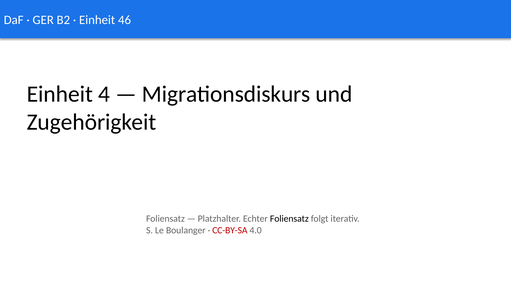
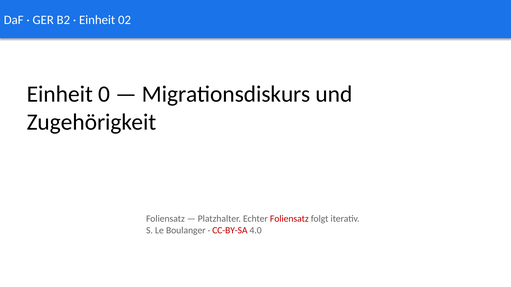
46: 46 -> 02 (125, 20)
4: 4 -> 0 (104, 94)
Foliensatz colour: black -> red (289, 219)
